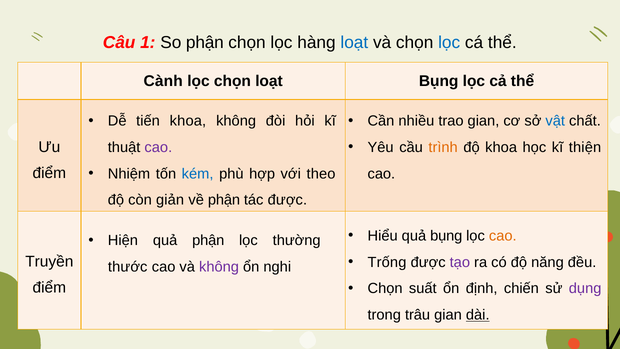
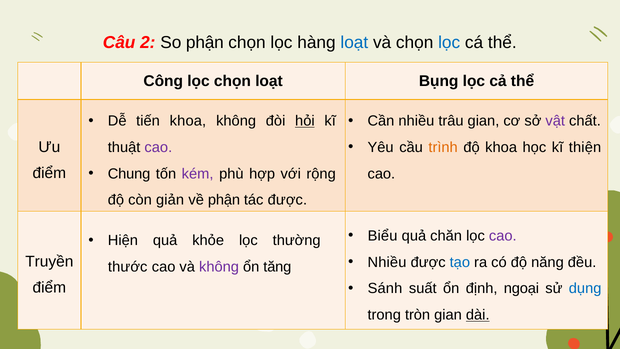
1: 1 -> 2 (148, 43)
Cành: Cành -> Công (163, 81)
hỏi underline: none -> present (305, 121)
trao: trao -> trâu (451, 121)
vật colour: blue -> purple (555, 121)
Nhiệm: Nhiệm -> Chung (129, 174)
kém colour: blue -> purple (198, 174)
theo: theo -> rộng (321, 174)
Hiểu: Hiểu -> Biểu (383, 236)
quả bụng: bụng -> chăn (446, 236)
cao colour: orange -> purple (503, 236)
quả phận: phận -> khỏe (208, 240)
Trống: Trống -> Nhiều (387, 262)
tạo colour: purple -> blue (460, 262)
nghi: nghi -> tăng (277, 267)
Chọn: Chọn -> Sánh (385, 288)
chiến: chiến -> ngoại (521, 288)
dụng colour: purple -> blue (585, 288)
trâu: trâu -> tròn (418, 315)
